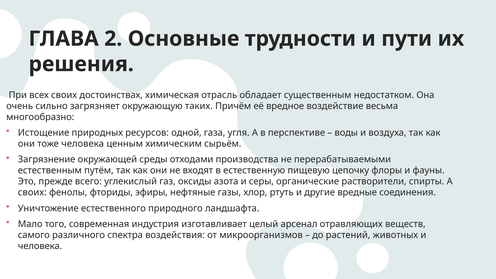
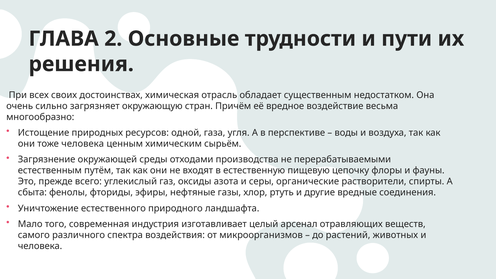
таких: таких -> стран (199, 106)
своих: своих -> сбыта (32, 193)
